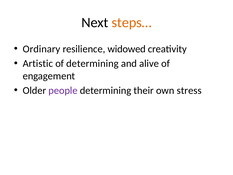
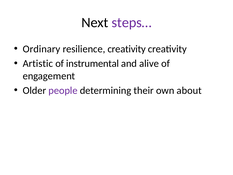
steps… colour: orange -> purple (132, 23)
resilience widowed: widowed -> creativity (127, 49)
of determining: determining -> instrumental (93, 63)
stress: stress -> about (189, 90)
